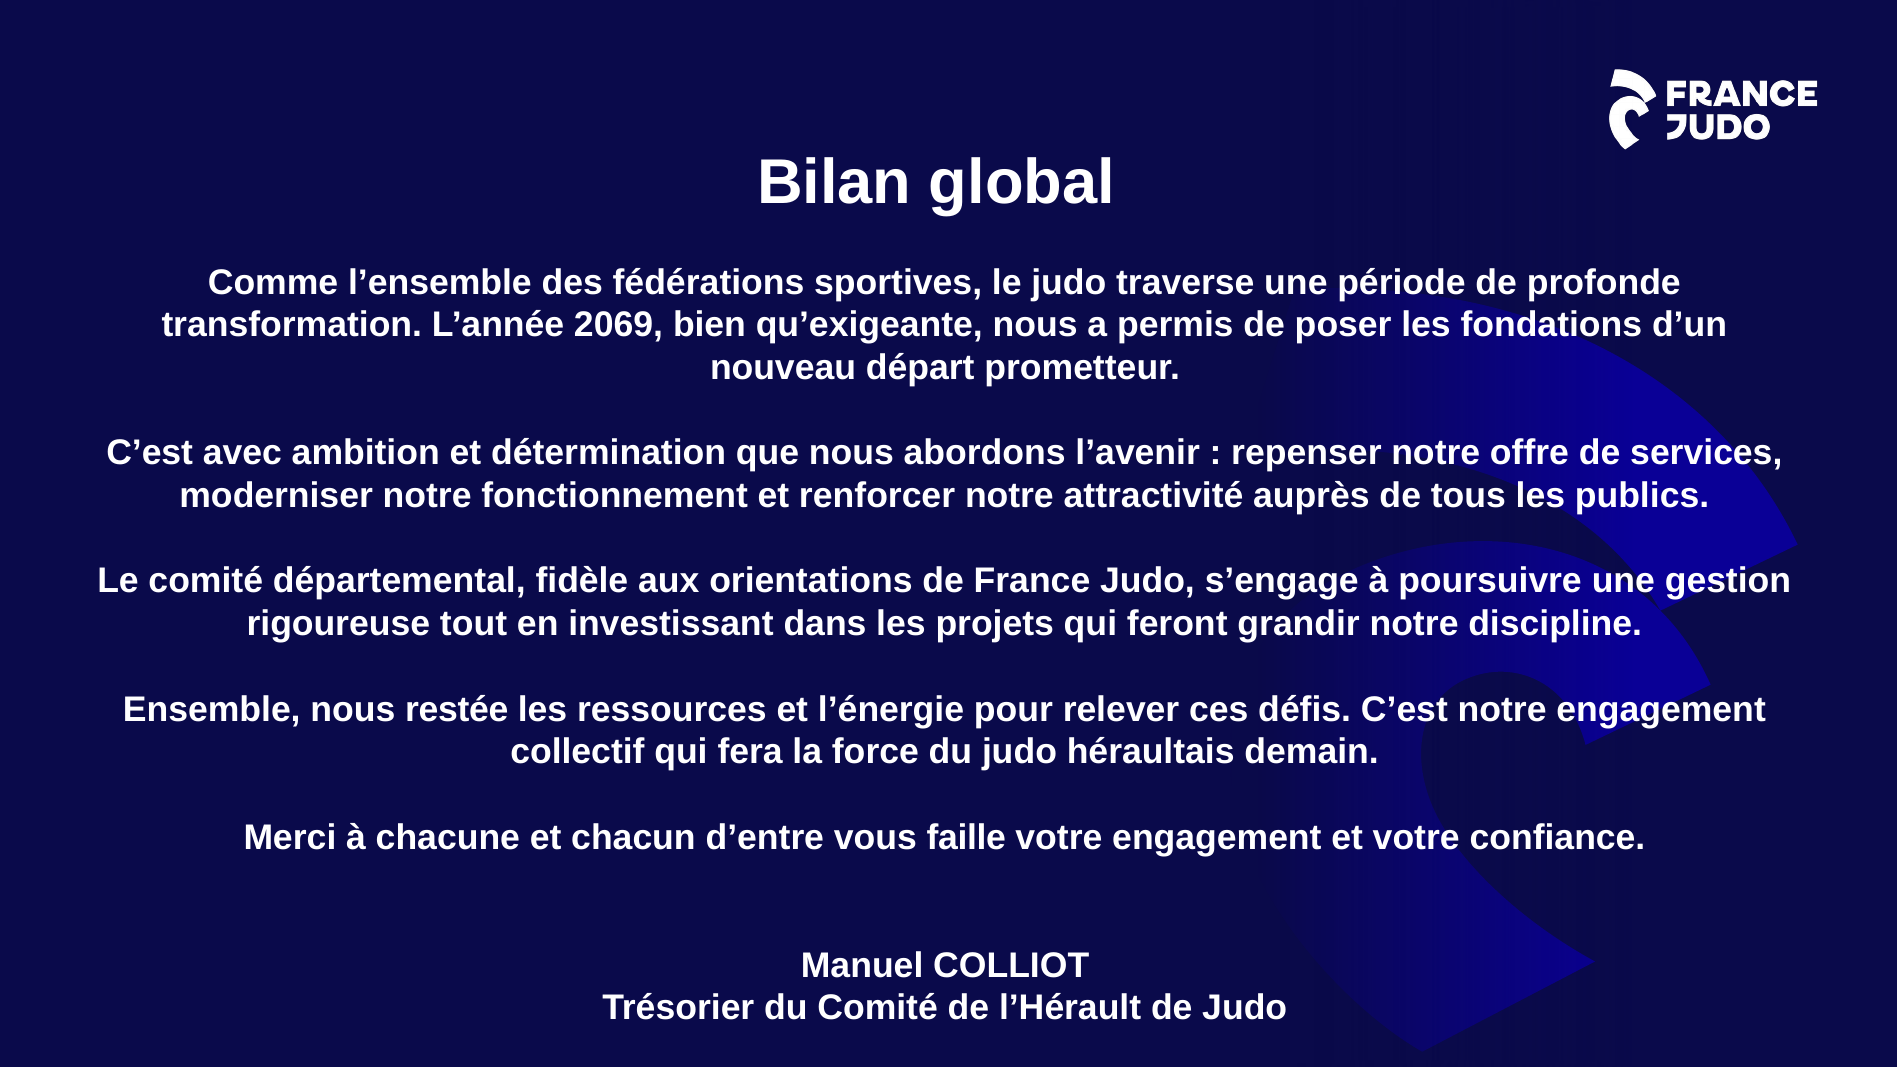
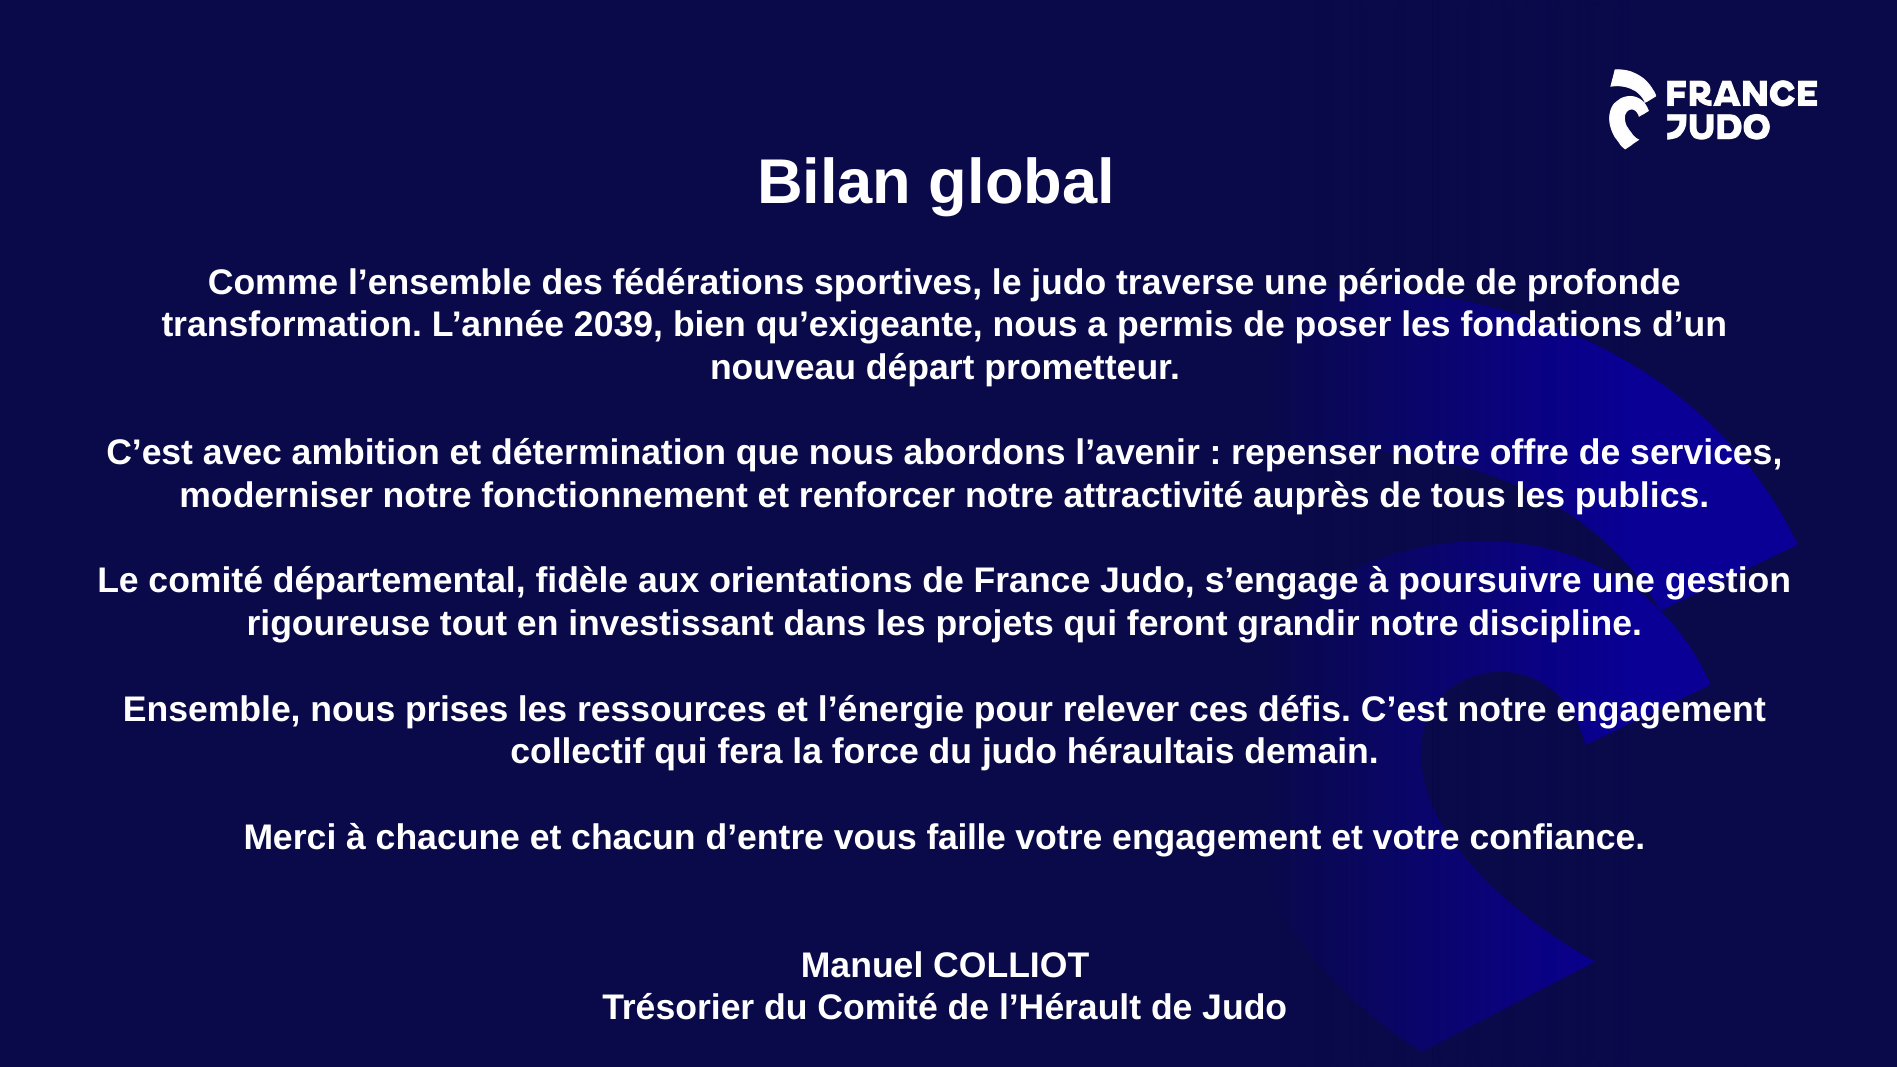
2069: 2069 -> 2039 (618, 325)
restée: restée -> prises (457, 709)
